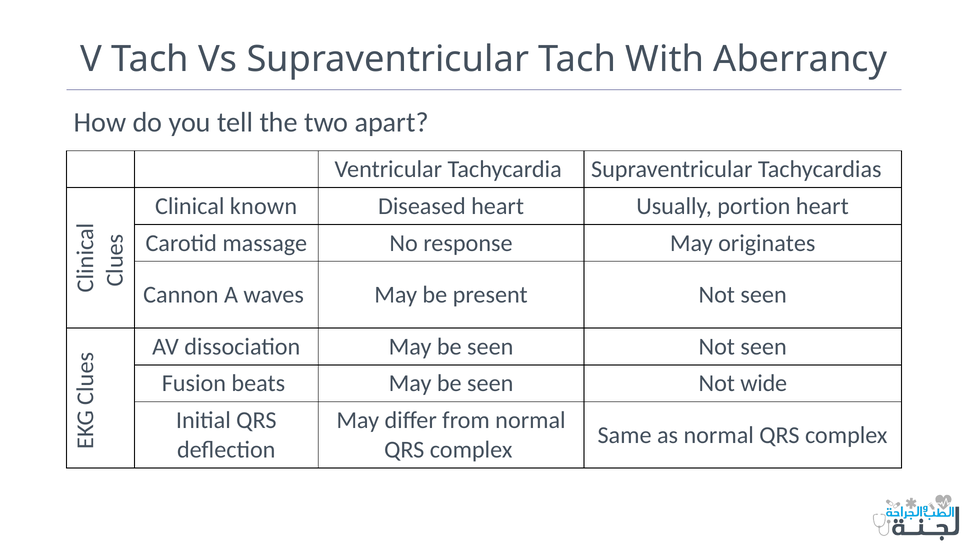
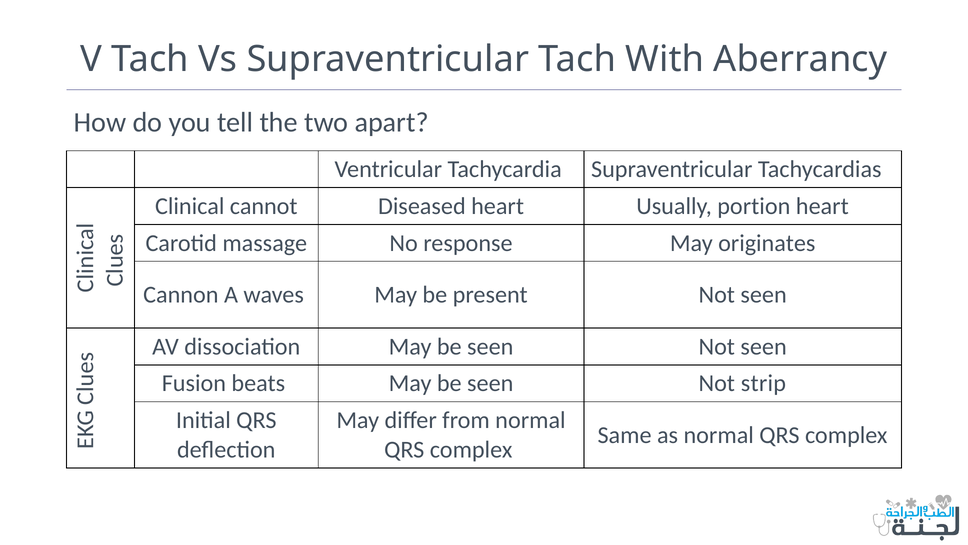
known: known -> cannot (264, 206)
wide: wide -> strip (763, 383)
